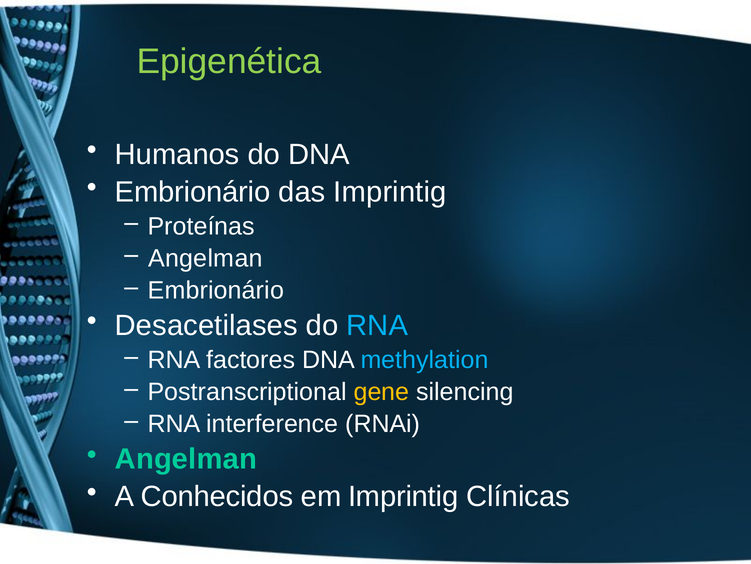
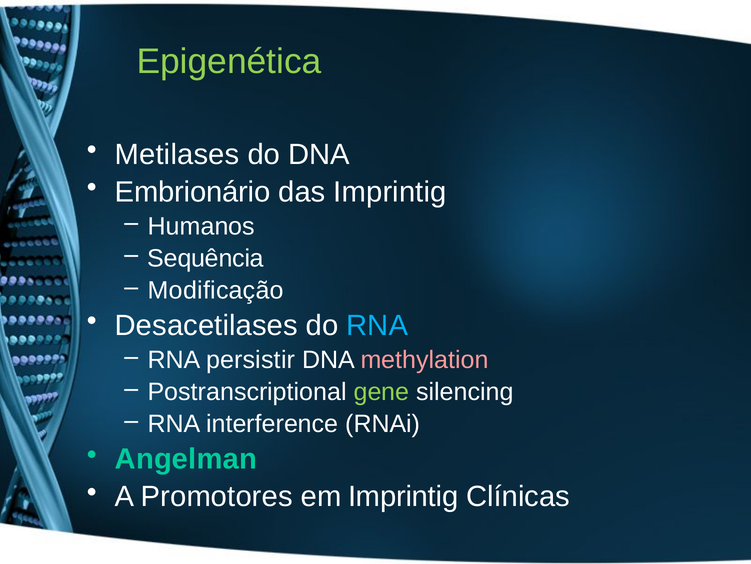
Humanos: Humanos -> Metilases (177, 154)
Proteínas: Proteínas -> Humanos (201, 226)
Angelman: Angelman -> Sequência (206, 258)
Embrionário: Embrionário -> Modificação (216, 290)
factores: factores -> persistir (251, 359)
methylation colour: light blue -> pink (425, 359)
gene colour: yellow -> light green (382, 392)
Conhecidos: Conhecidos -> Promotores (217, 496)
